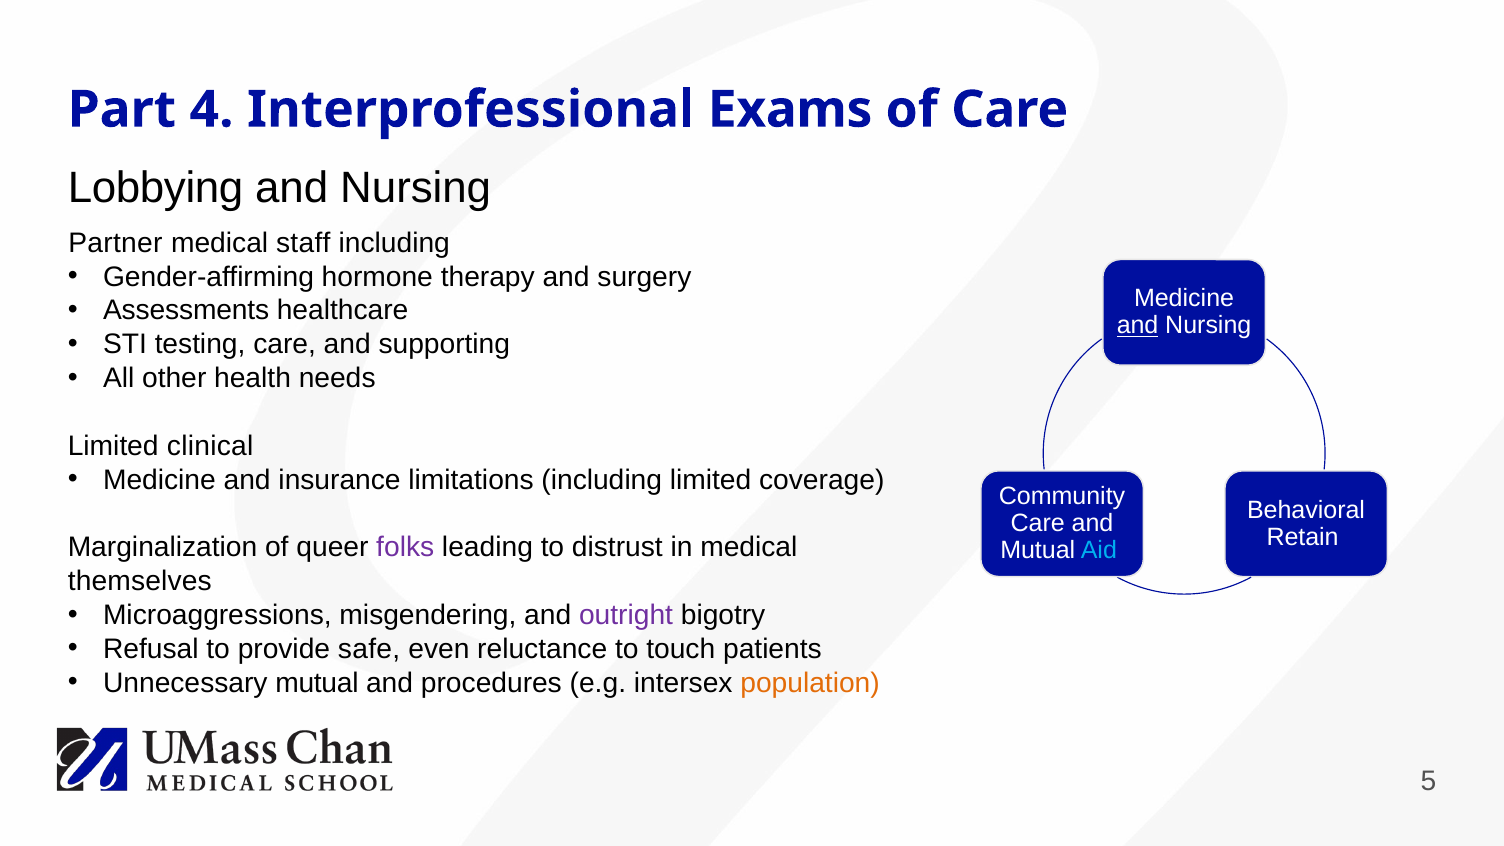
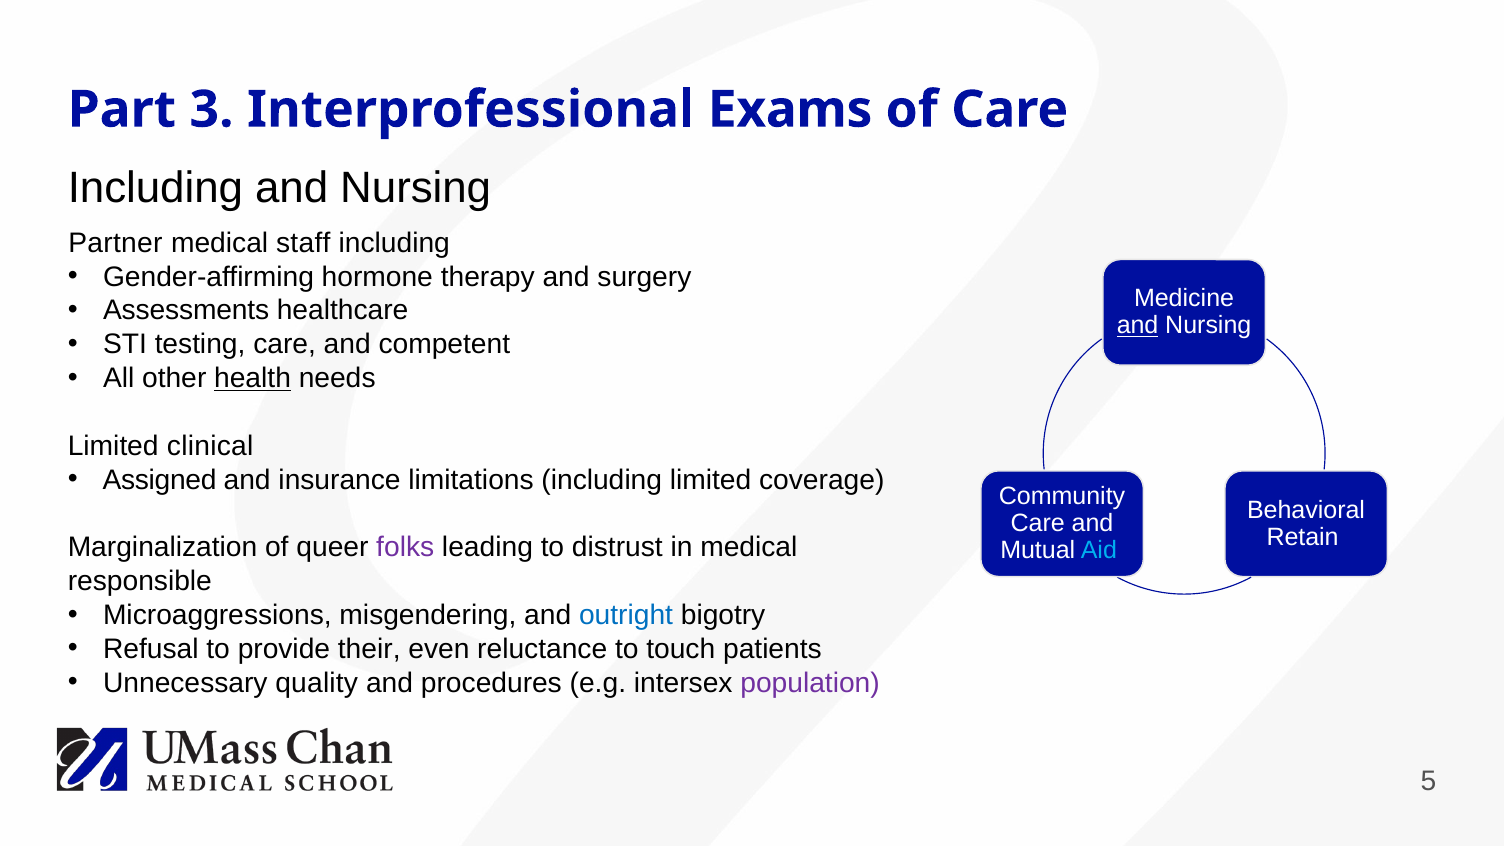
4: 4 -> 3 (212, 110)
Lobbying: Lobbying -> Including (155, 188)
supporting: supporting -> competent (444, 345)
health underline: none -> present (253, 378)
Medicine: Medicine -> Assigned (160, 480)
themselves: themselves -> responsible (140, 581)
outright colour: purple -> blue (626, 615)
safe: safe -> their (369, 649)
Unnecessary mutual: mutual -> quality (317, 683)
population colour: orange -> purple (810, 683)
